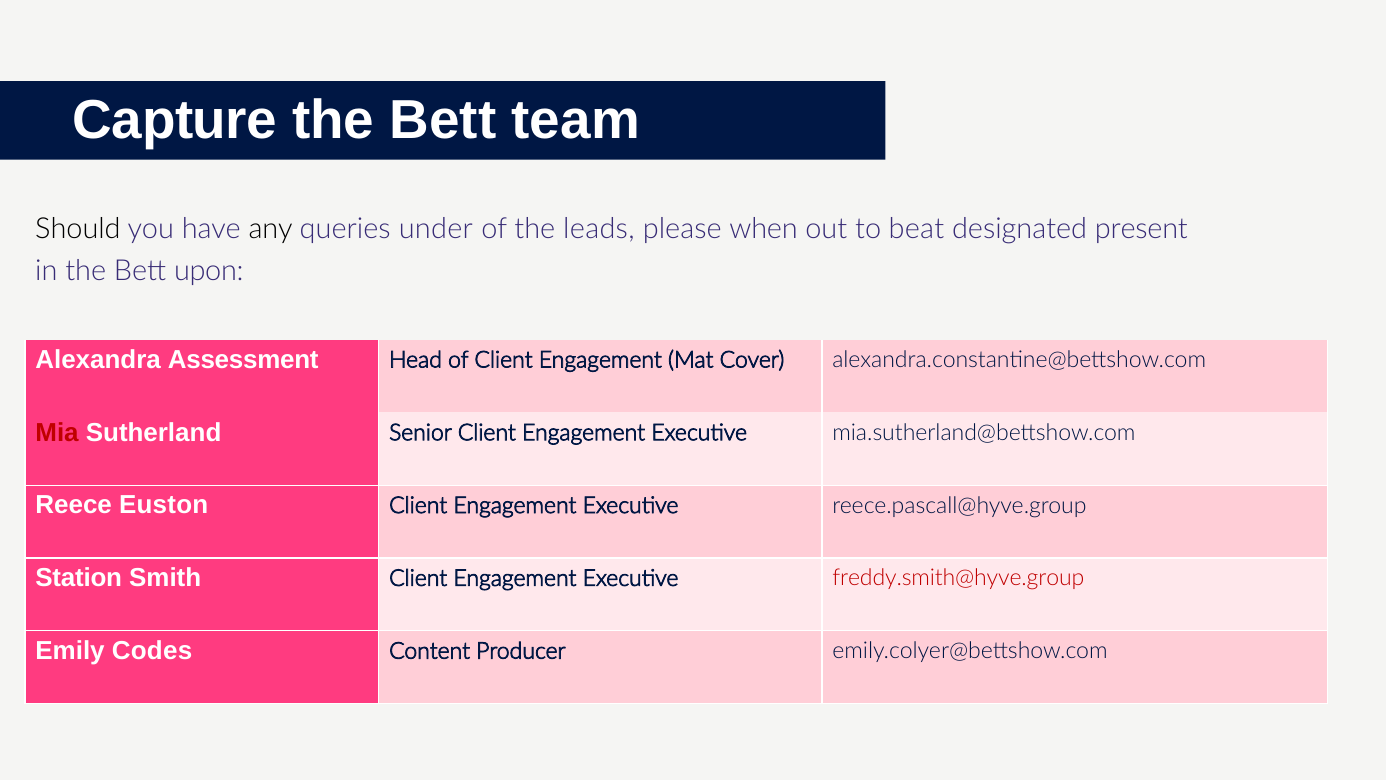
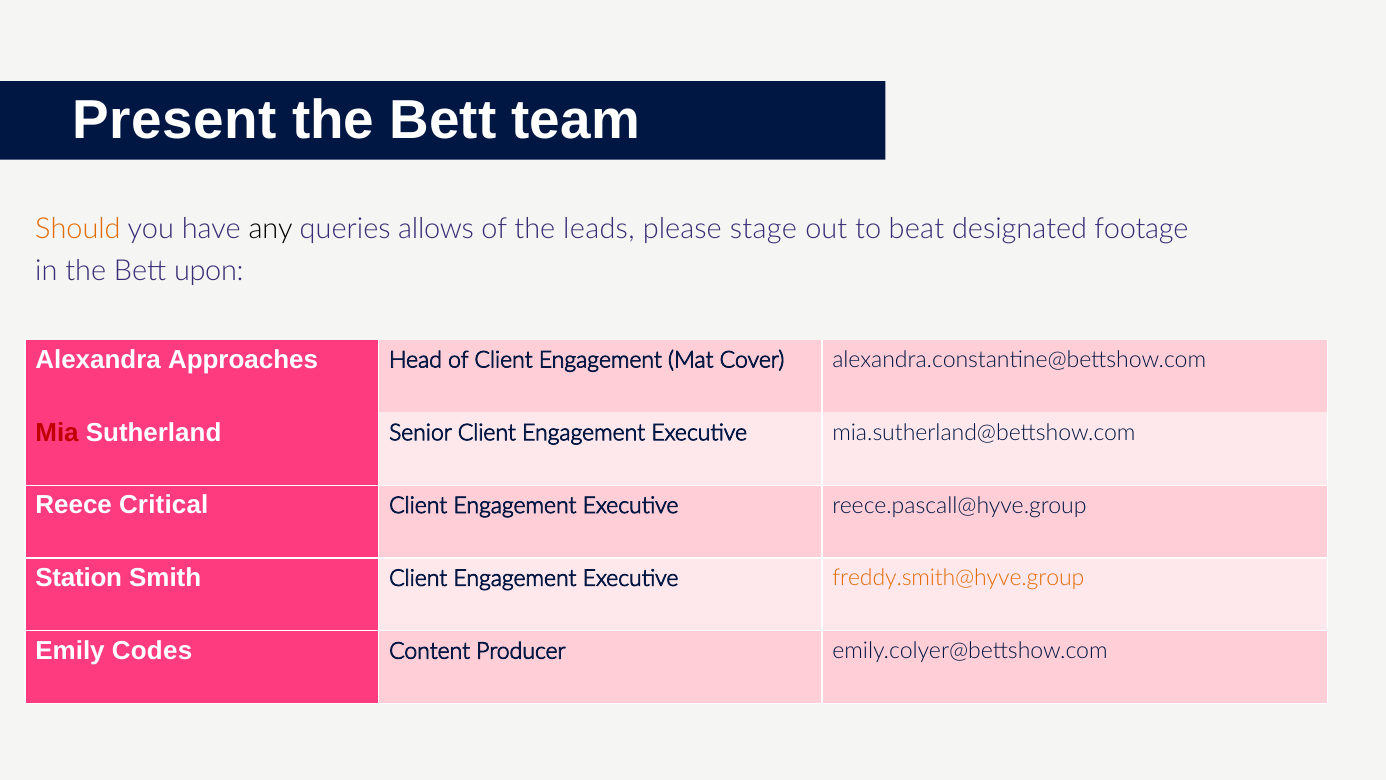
Capture: Capture -> Present (175, 120)
Should colour: black -> orange (78, 229)
under: under -> allows (436, 229)
when: when -> stage (763, 229)
present: present -> footage (1141, 229)
Assessment: Assessment -> Approaches (243, 360)
Euston: Euston -> Critical (164, 505)
freddy.smith@hyve.group colour: red -> orange (958, 578)
